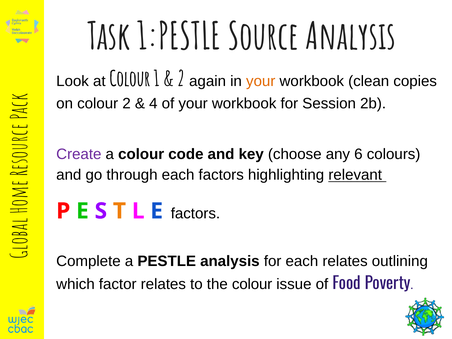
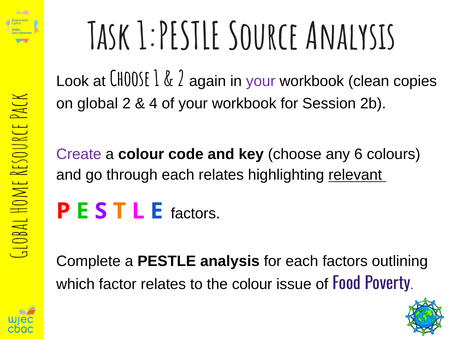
at Colour: Colour -> Choose (130, 79)
your colour: orange -> purple (261, 81)
on colour: colour -> global (98, 103)
each factors: factors -> relates (221, 175)
each relates: relates -> factors (345, 261)
